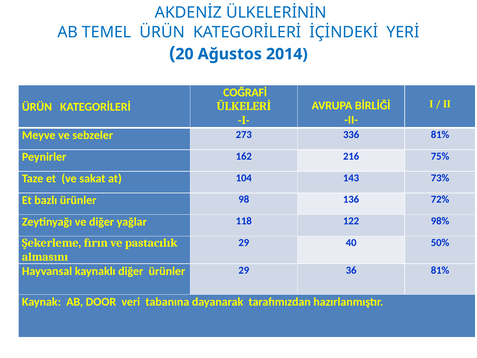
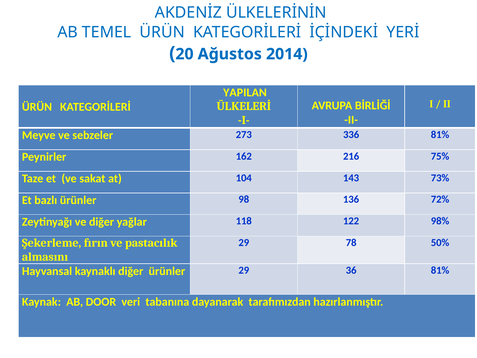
COĞRAFİ: COĞRAFİ -> YAPILAN (245, 92)
40: 40 -> 78 (351, 243)
